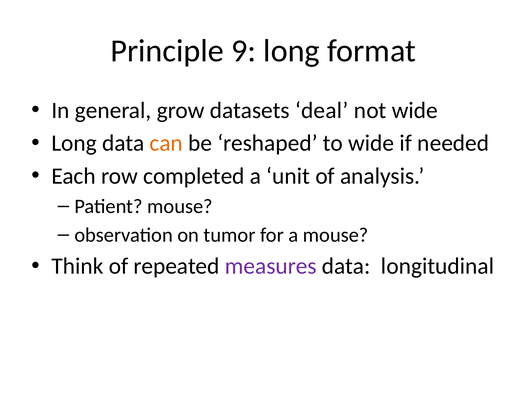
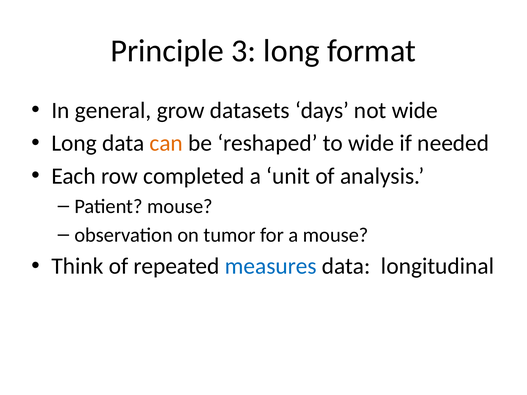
9: 9 -> 3 (244, 51)
deal: deal -> days (322, 111)
measures colour: purple -> blue (271, 266)
